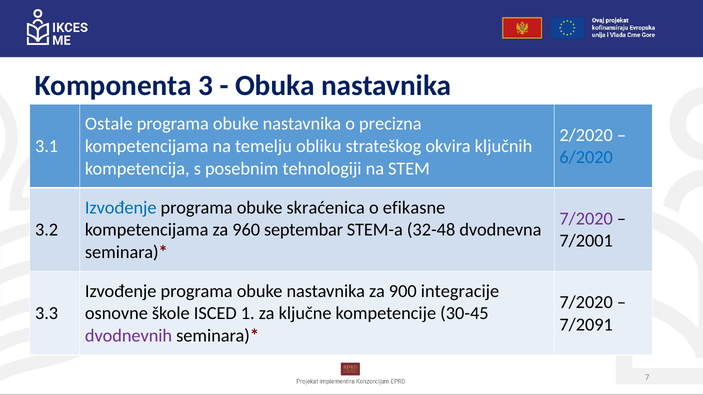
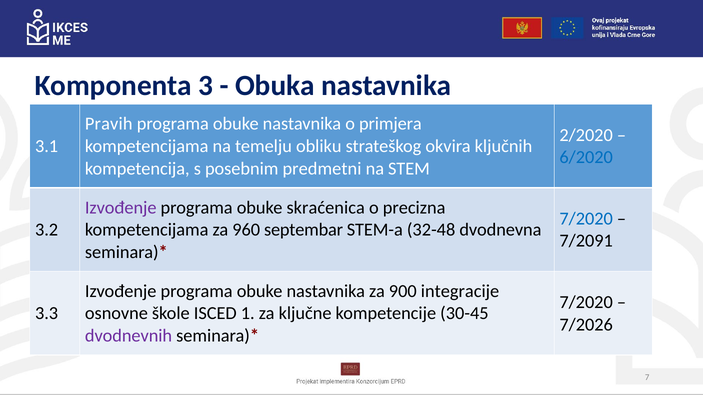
Ostale: Ostale -> Pravih (109, 124)
precizna: precizna -> primjera (390, 124)
tehnologiji: tehnologiji -> predmetni (322, 169)
Izvođenje colour: blue -> purple (121, 208)
efikasne: efikasne -> precizna (414, 208)
7/2020 colour: purple -> blue (586, 219)
7/2001: 7/2001 -> 7/2091 (586, 241)
7/2091: 7/2091 -> 7/2026 (586, 325)
